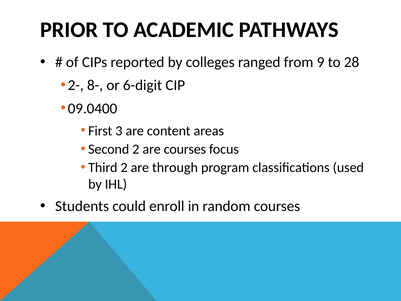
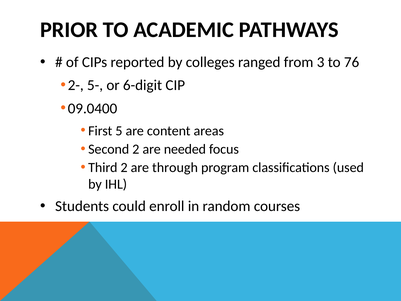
9: 9 -> 3 (321, 62)
28: 28 -> 76 (352, 62)
8-: 8- -> 5- (95, 85)
3: 3 -> 5 (119, 131)
are courses: courses -> needed (185, 149)
